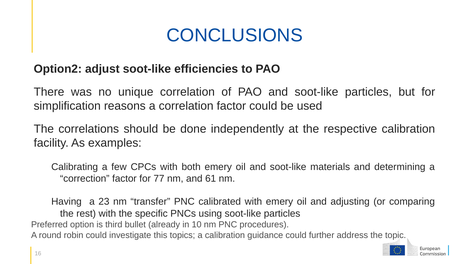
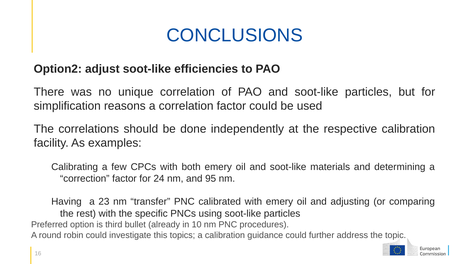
77: 77 -> 24 (159, 179)
61: 61 -> 95 (211, 179)
